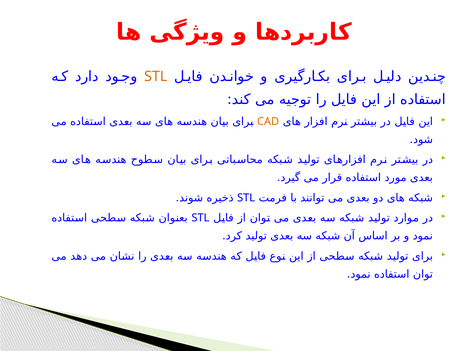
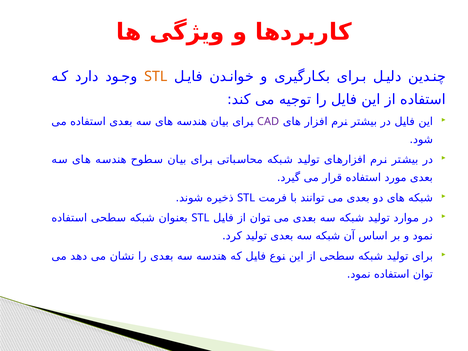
CAD colour: orange -> purple (268, 121)
